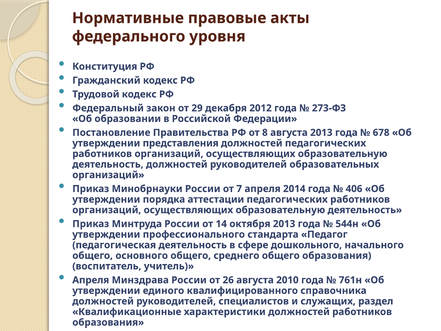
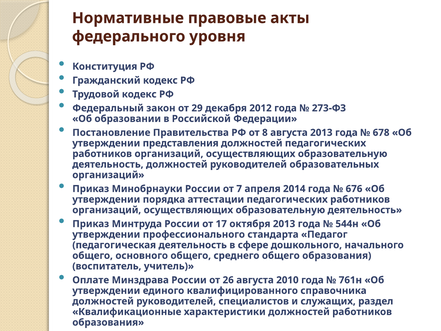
406: 406 -> 676 (354, 189)
14: 14 -> 17 (221, 224)
Апреля: Апреля -> Оплате (91, 280)
